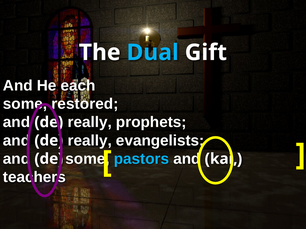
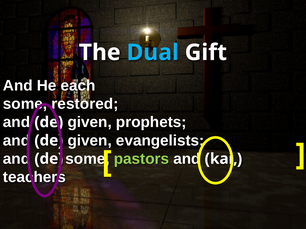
really: really -> given (90, 122)
really: really -> given (90, 141)
pastors colour: light blue -> light green (141, 159)
